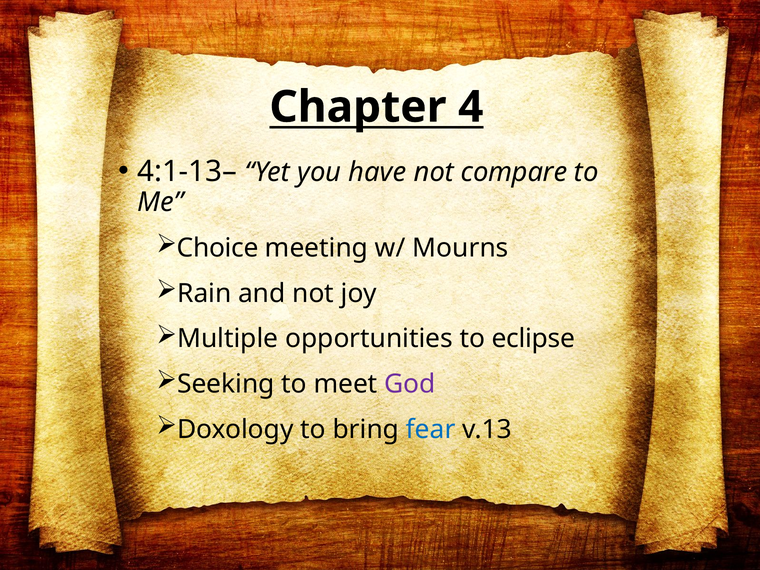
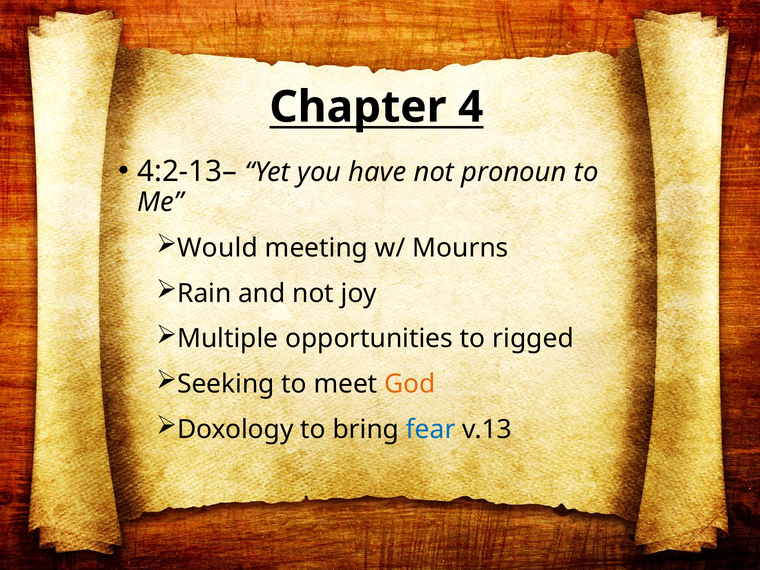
4:1-13–: 4:1-13– -> 4:2-13– (187, 171)
compare: compare -> pronoun (514, 172)
Choice: Choice -> Would (218, 248)
eclipse: eclipse -> rigged (533, 339)
God colour: purple -> orange (410, 384)
